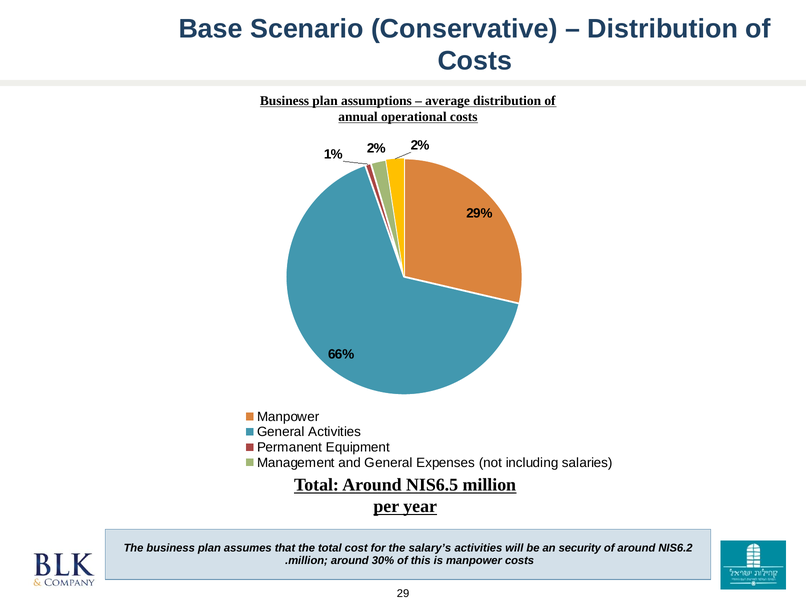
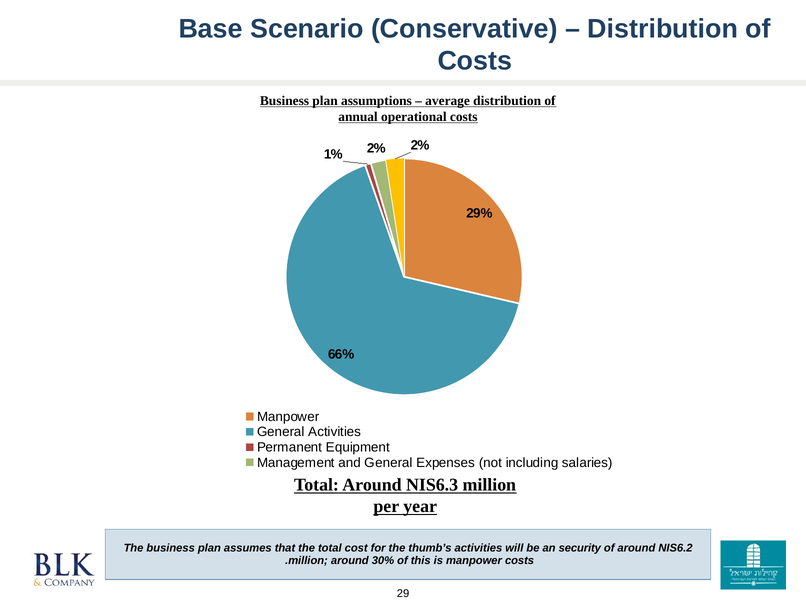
NIS6.5: NIS6.5 -> NIS6.3 (432, 485)
salary’s: salary’s -> thumb’s (430, 549)
